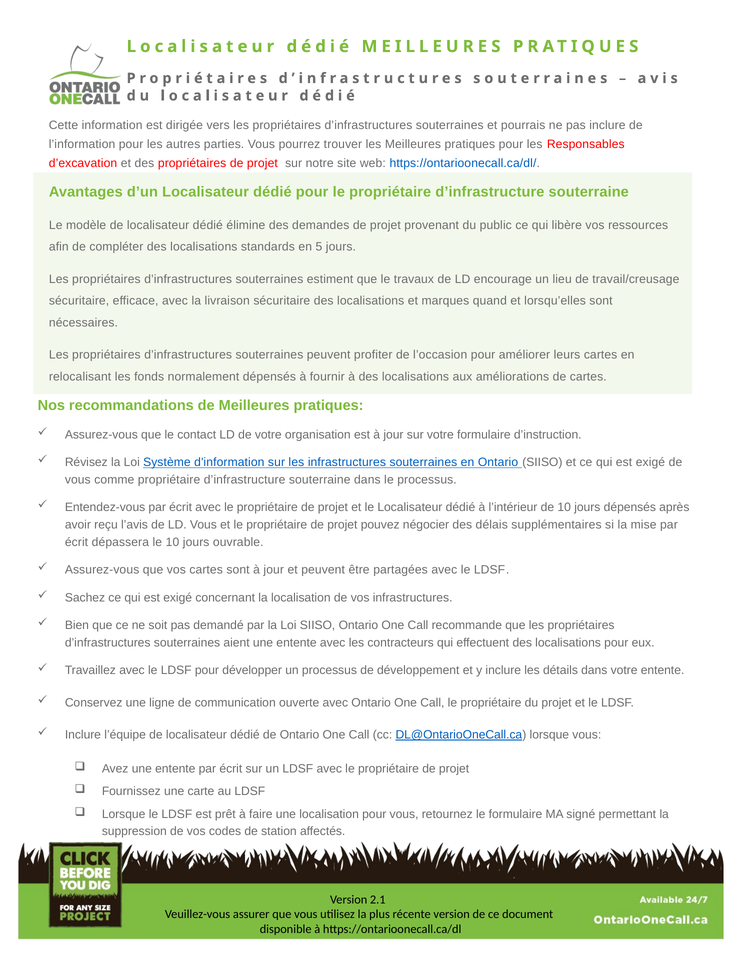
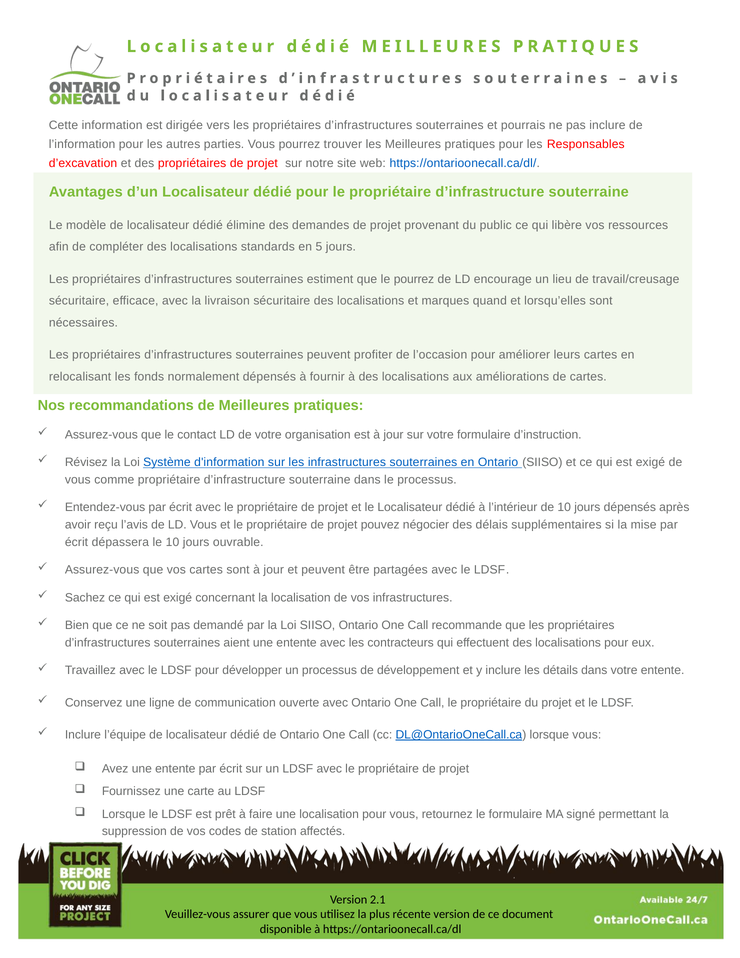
le travaux: travaux -> pourrez (414, 279)
